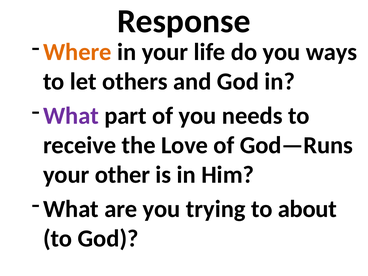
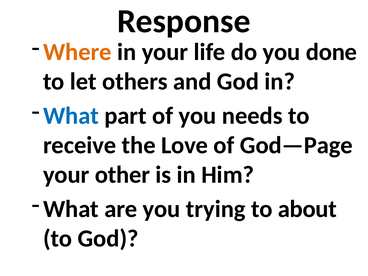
ways: ways -> done (331, 52)
What colour: purple -> blue (71, 116)
God—Runs: God—Runs -> God—Page (296, 145)
